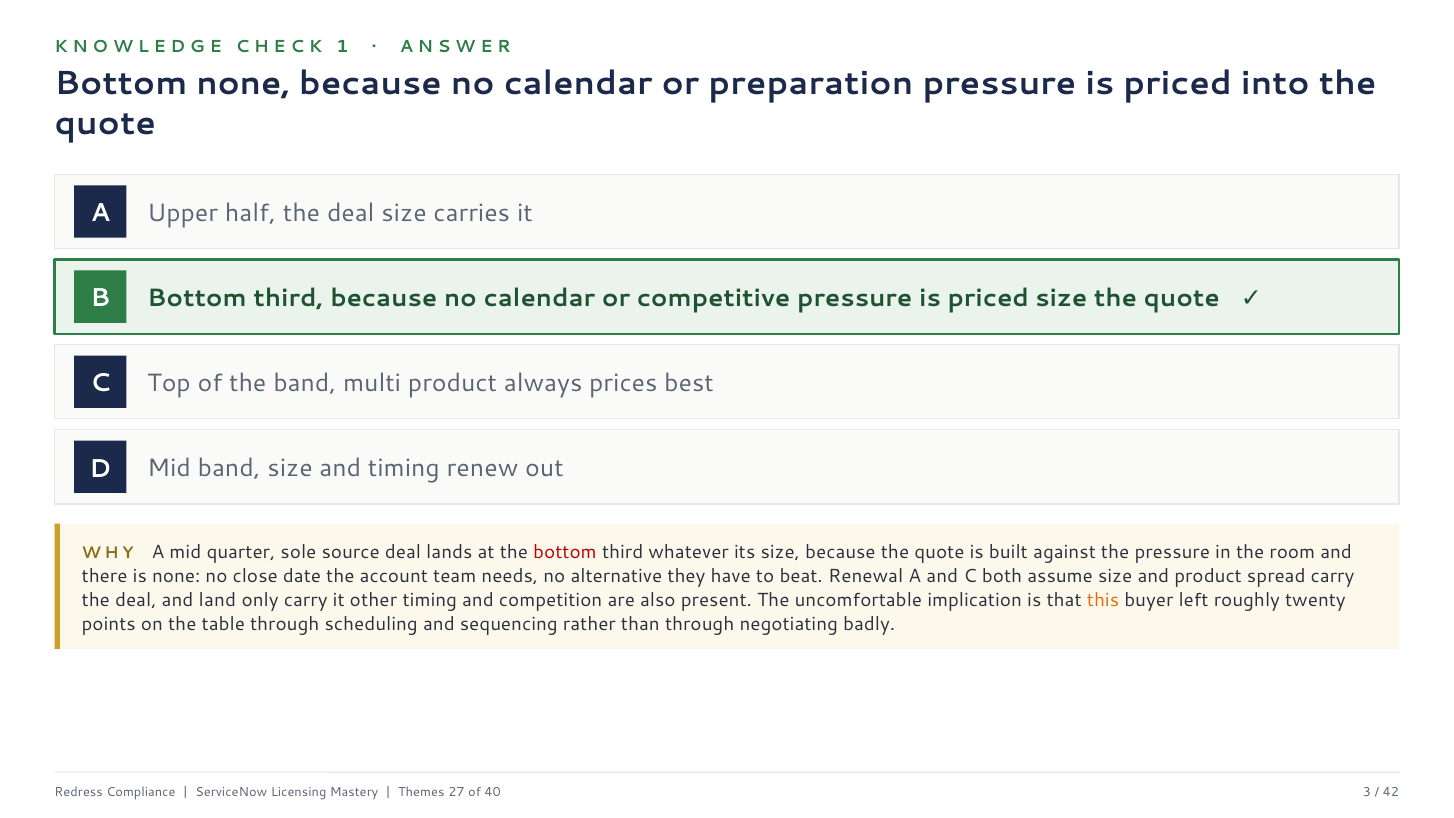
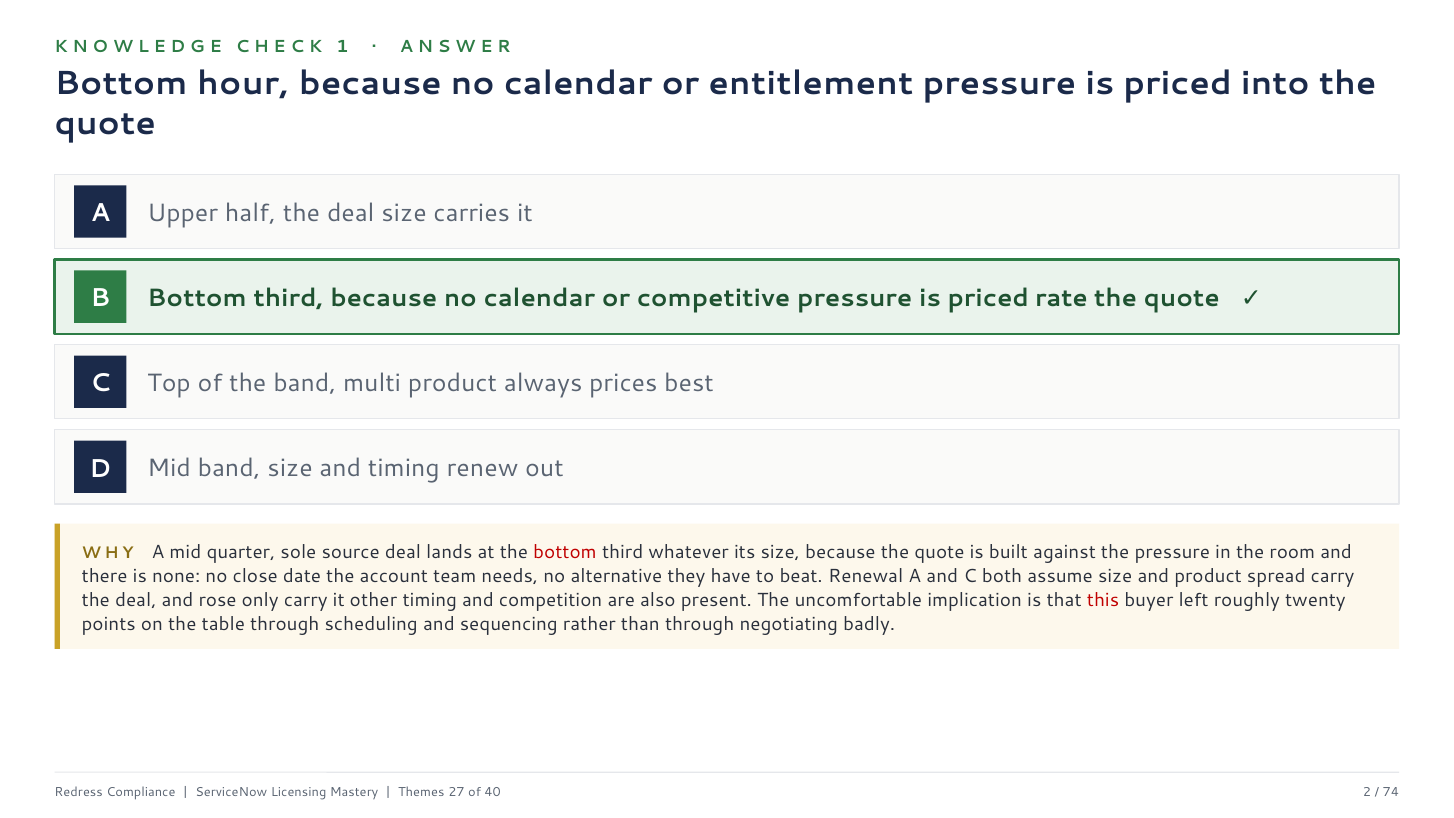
Bottom none: none -> hour (243, 83)
preparation: preparation -> entitlement (811, 83)
priced size: size -> rate (1061, 298)
land: land -> rose (218, 600)
this colour: orange -> red (1103, 600)
3: 3 -> 2 (1367, 793)
42: 42 -> 74 (1391, 793)
